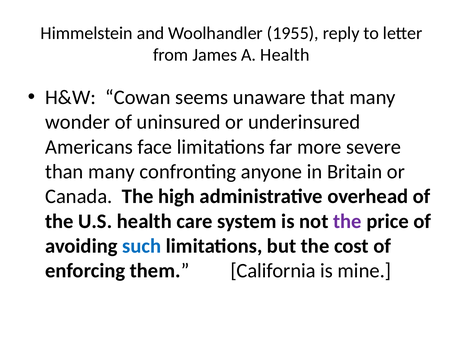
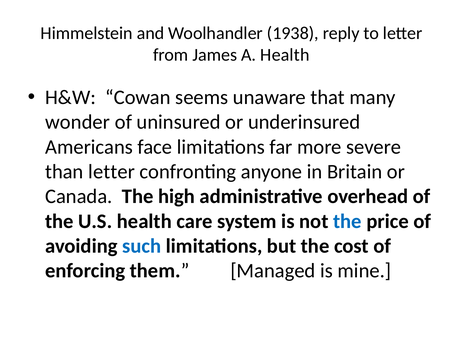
1955: 1955 -> 1938 (293, 33)
than many: many -> letter (112, 171)
the colour: purple -> blue (347, 221)
California: California -> Managed (273, 270)
